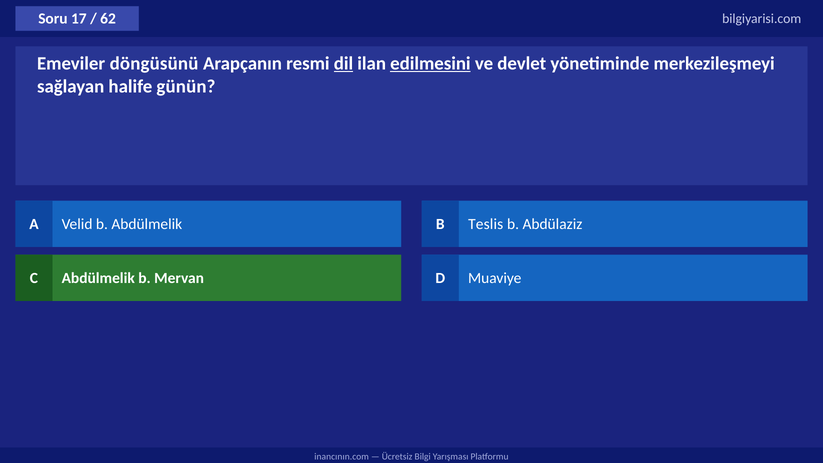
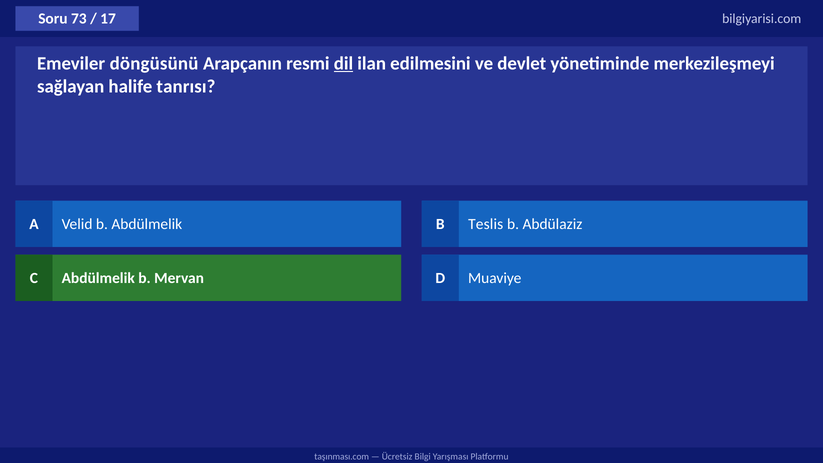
17: 17 -> 73 (79, 19)
62: 62 -> 17 (108, 19)
edilmesini underline: present -> none (430, 63)
günün: günün -> tanrısı (186, 86)
inancının.com: inancının.com -> taşınması.com (342, 457)
